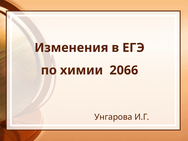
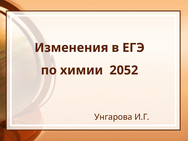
2066: 2066 -> 2052 (124, 70)
